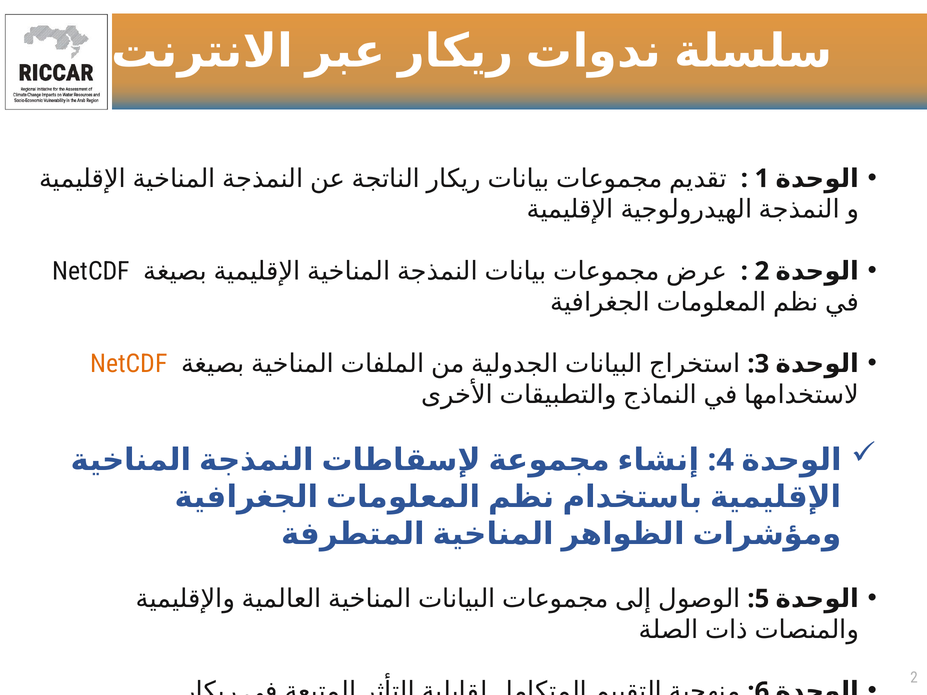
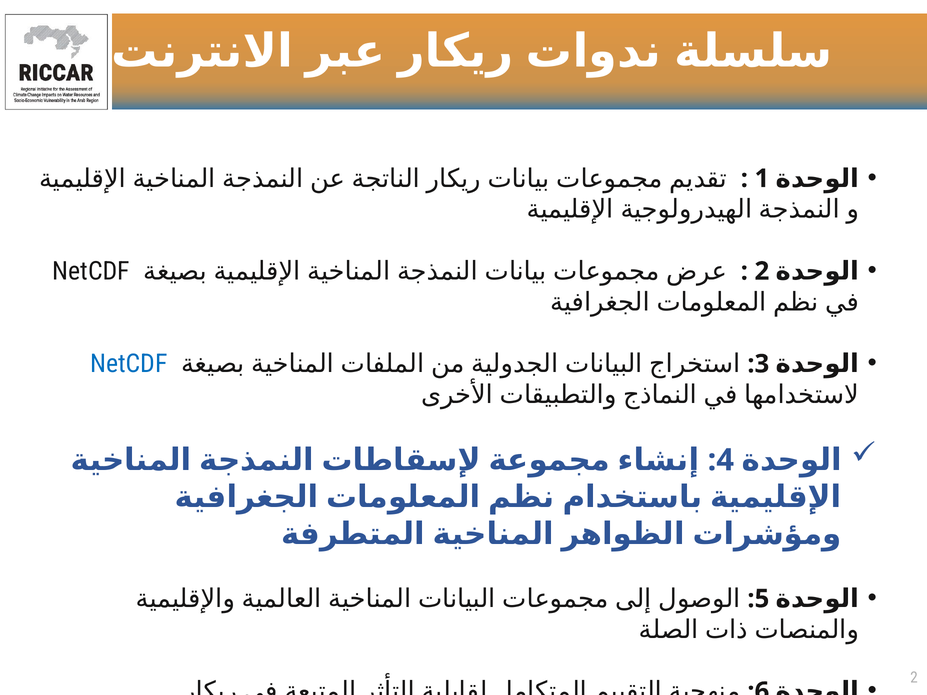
NetCDF colour: orange -> blue (129, 364)
